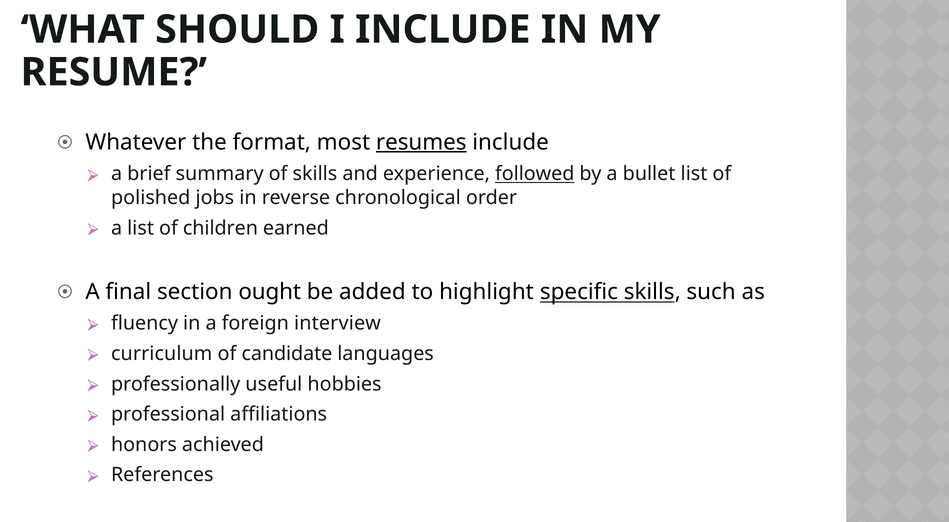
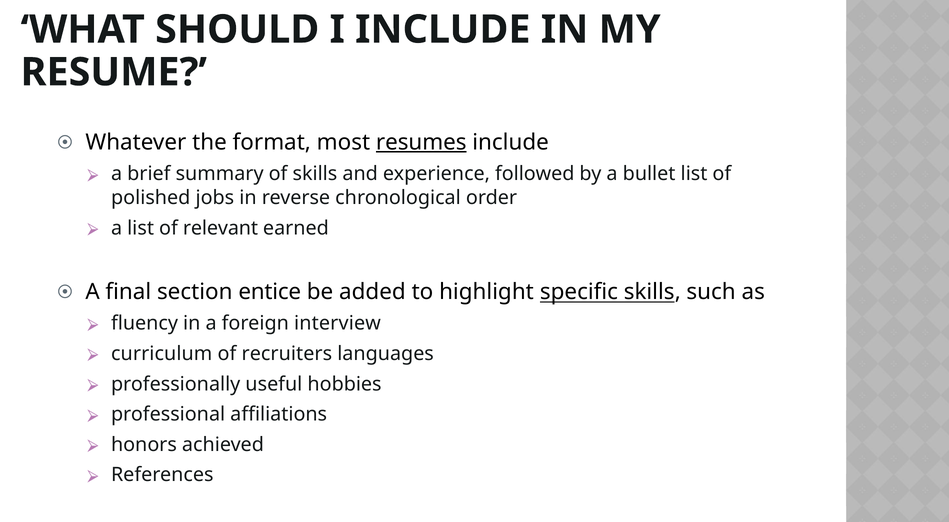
followed underline: present -> none (535, 174)
children: children -> relevant (220, 228)
ought: ought -> entice (270, 292)
candidate: candidate -> recruiters (287, 354)
